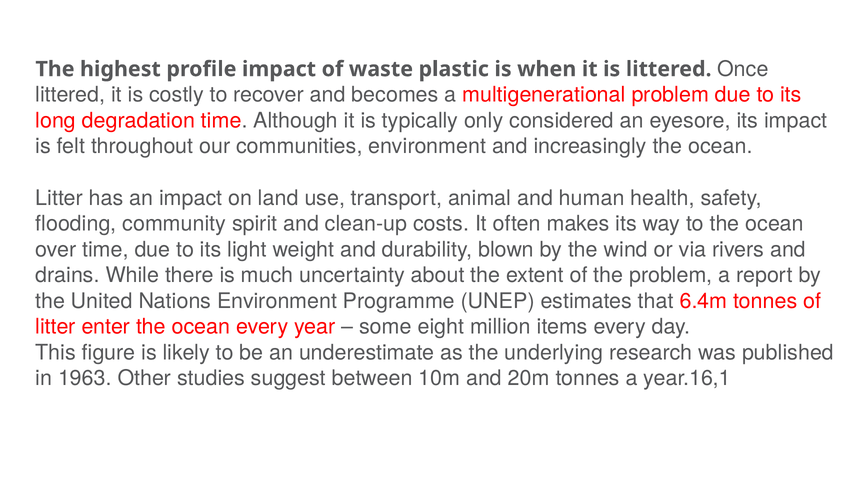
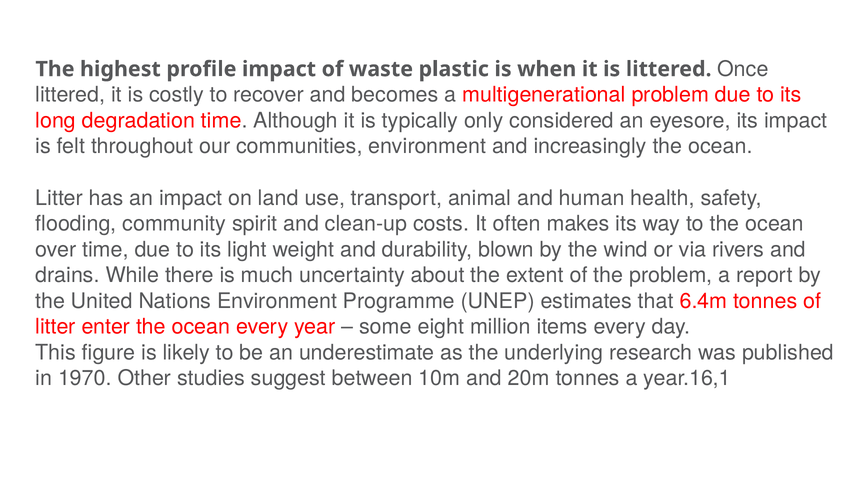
1963: 1963 -> 1970 (85, 378)
